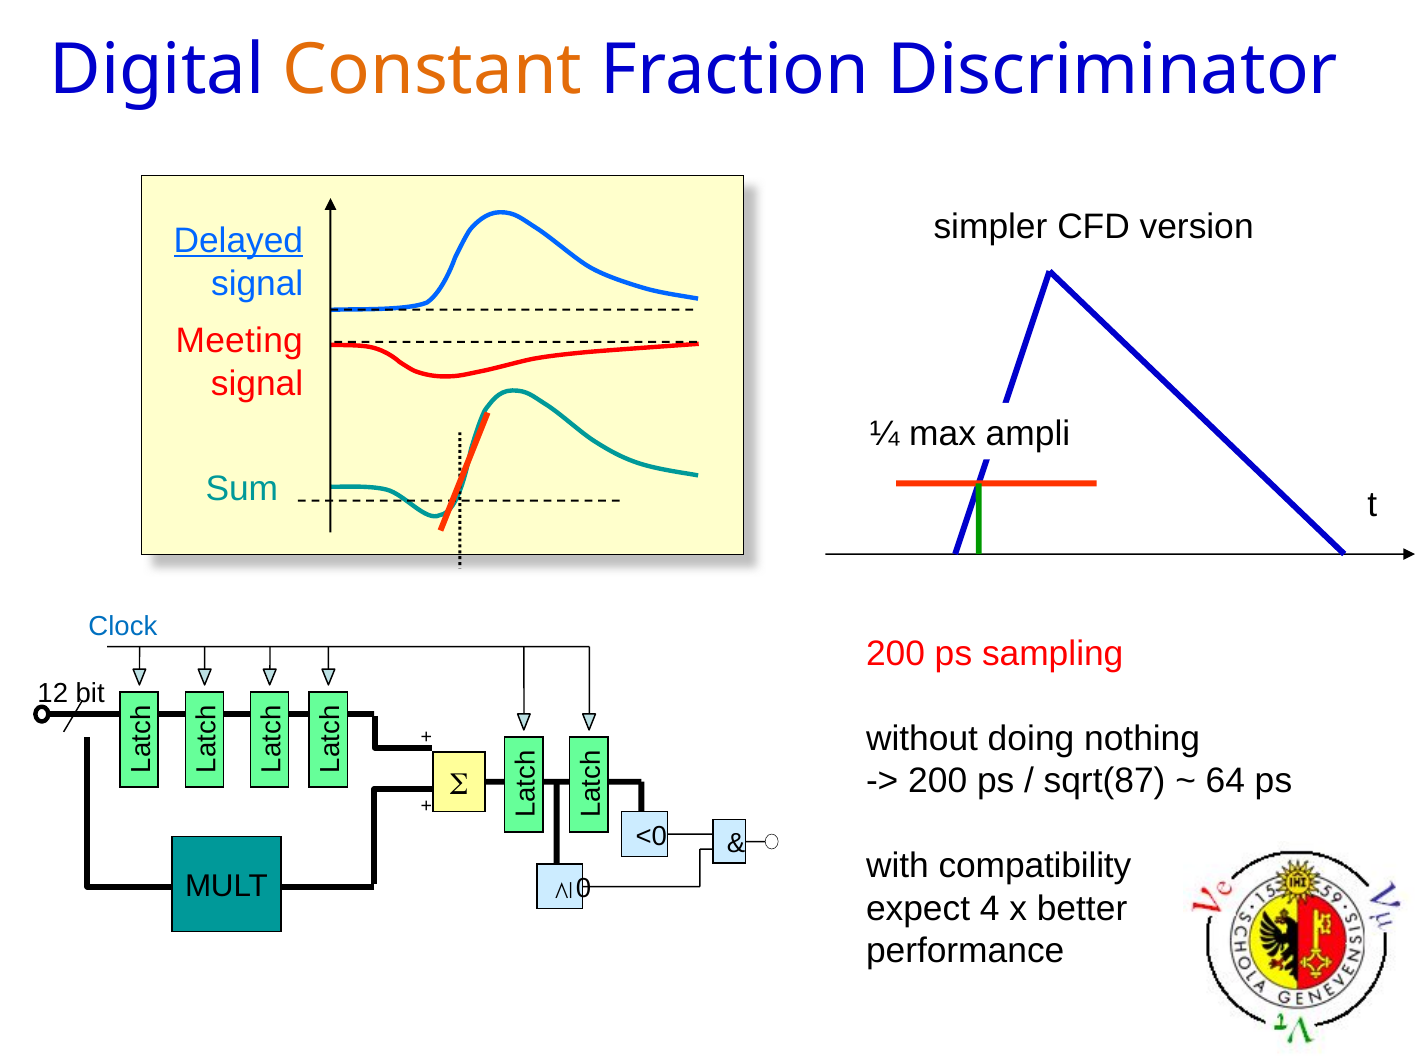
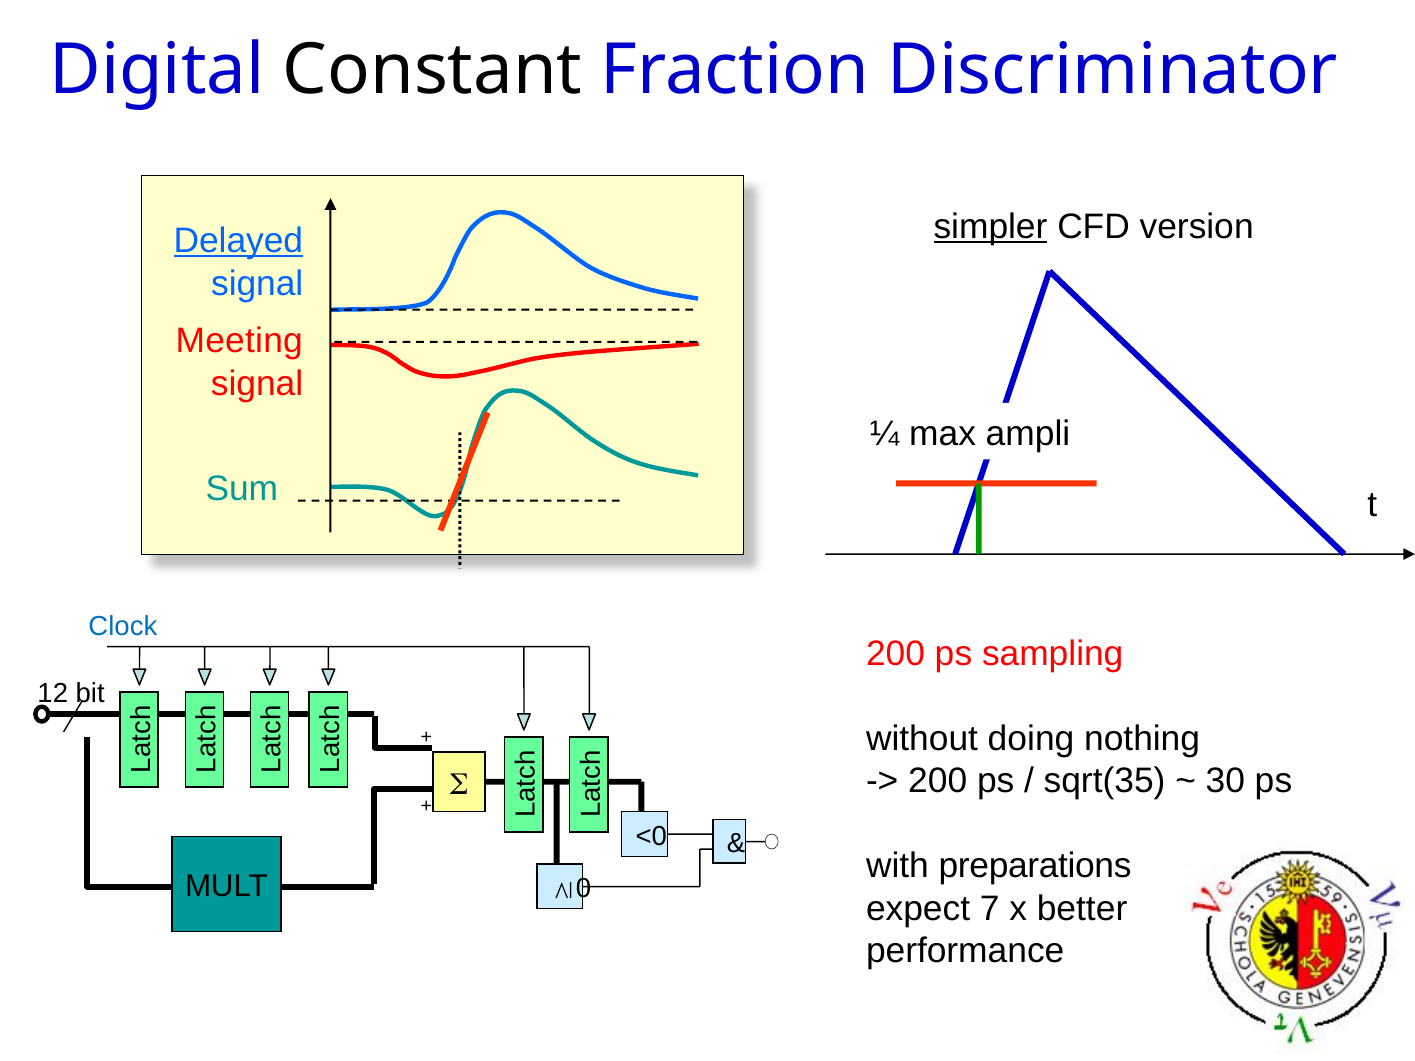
Constant colour: orange -> black (433, 70)
simpler underline: none -> present (990, 227)
sqrt(87: sqrt(87 -> sqrt(35 (1105, 781)
64: 64 -> 30 (1225, 781)
compatibility: compatibility -> preparations (1035, 866)
4: 4 -> 7 (990, 909)
